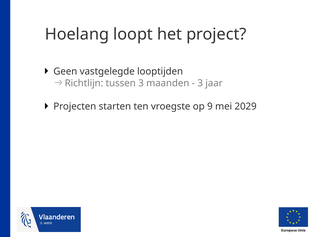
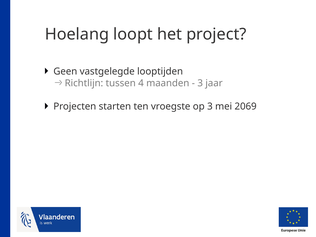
tussen 3: 3 -> 4 (141, 83)
op 9: 9 -> 3 (210, 107)
2029: 2029 -> 2069 (246, 107)
